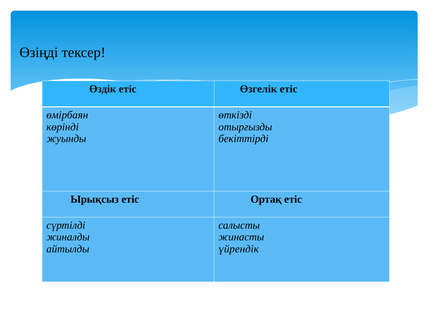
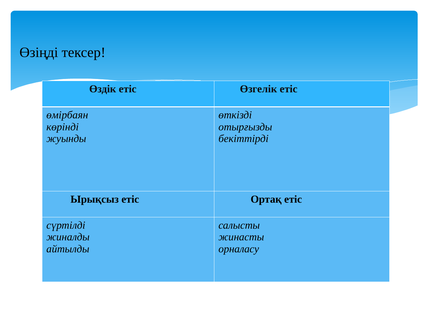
үйрендік: үйрендік -> орналасу (239, 249)
